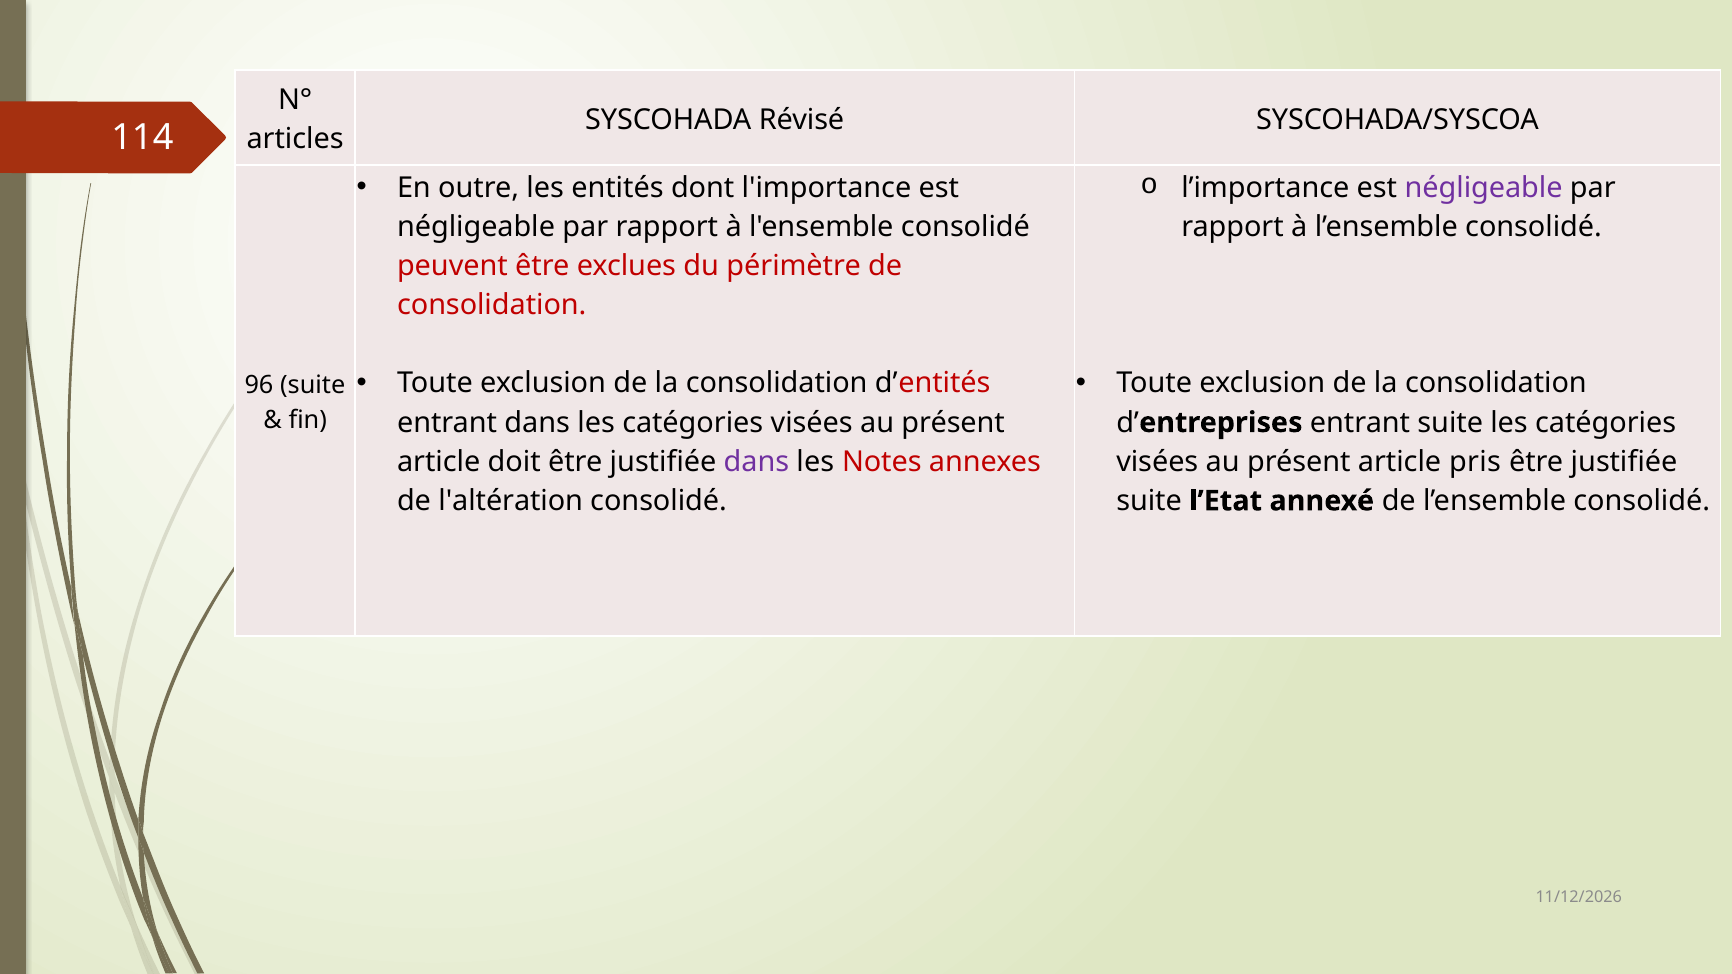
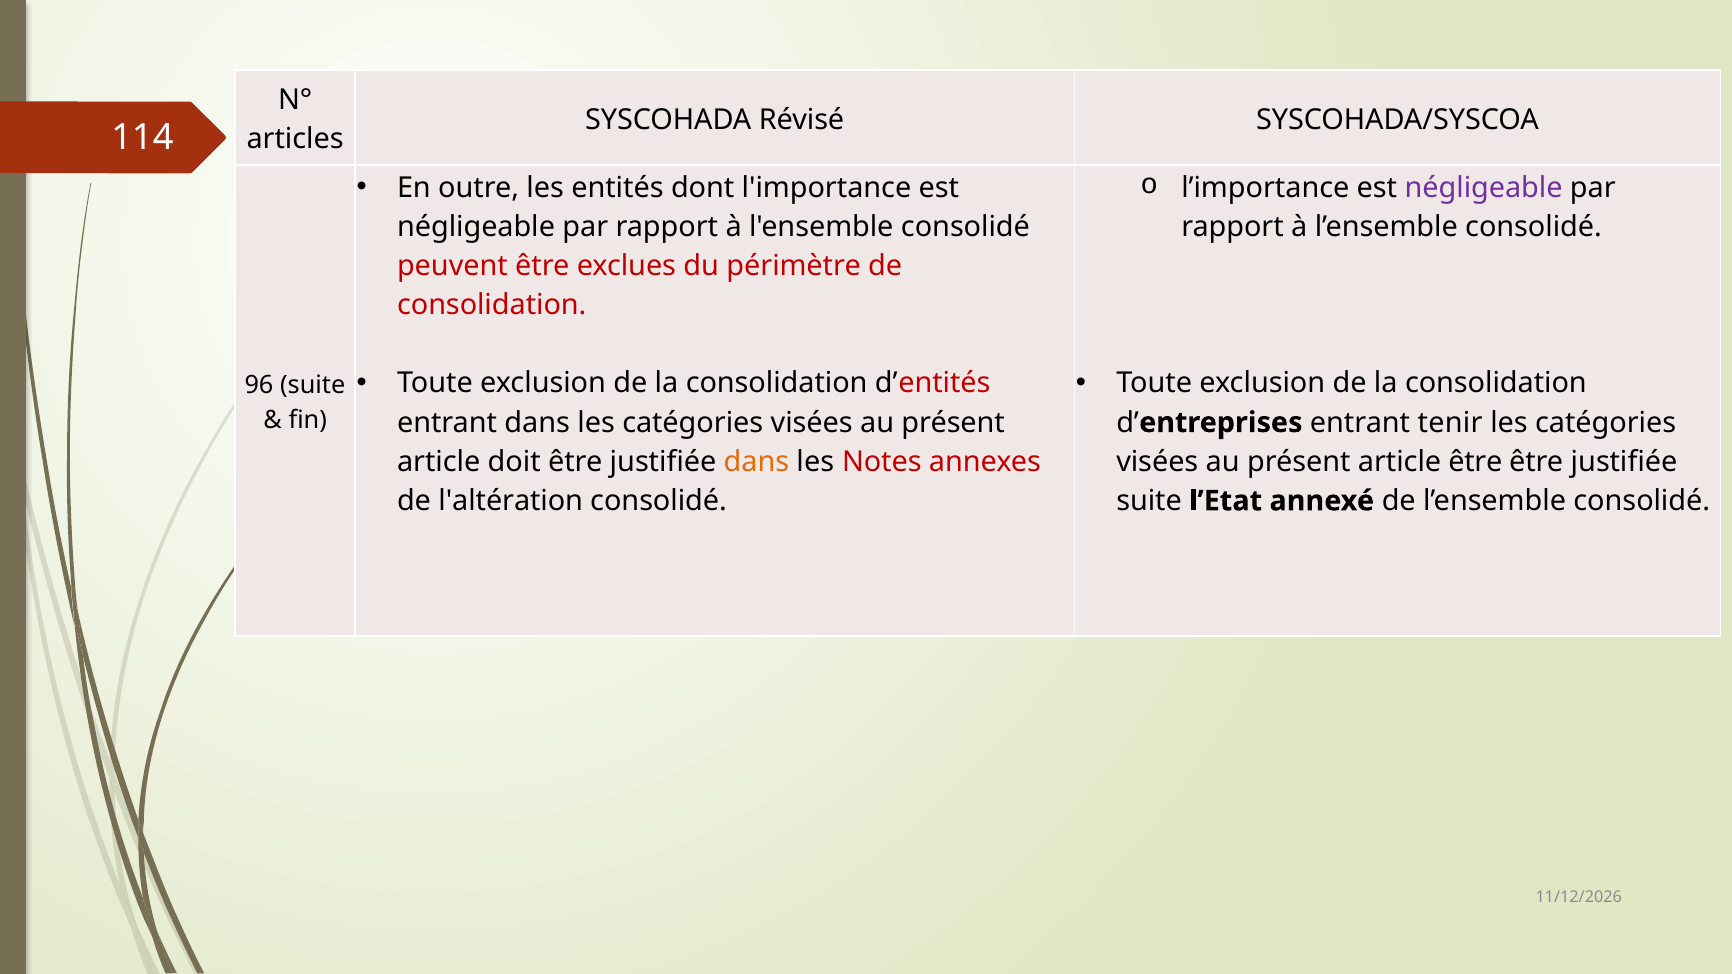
entrant suite: suite -> tenir (1450, 423)
dans colour: purple -> orange (756, 462)
article pris: pris -> être (1475, 462)
